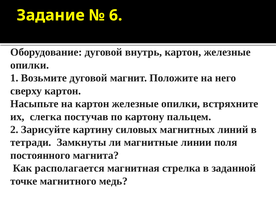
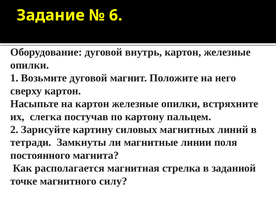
медь: медь -> силу (113, 181)
